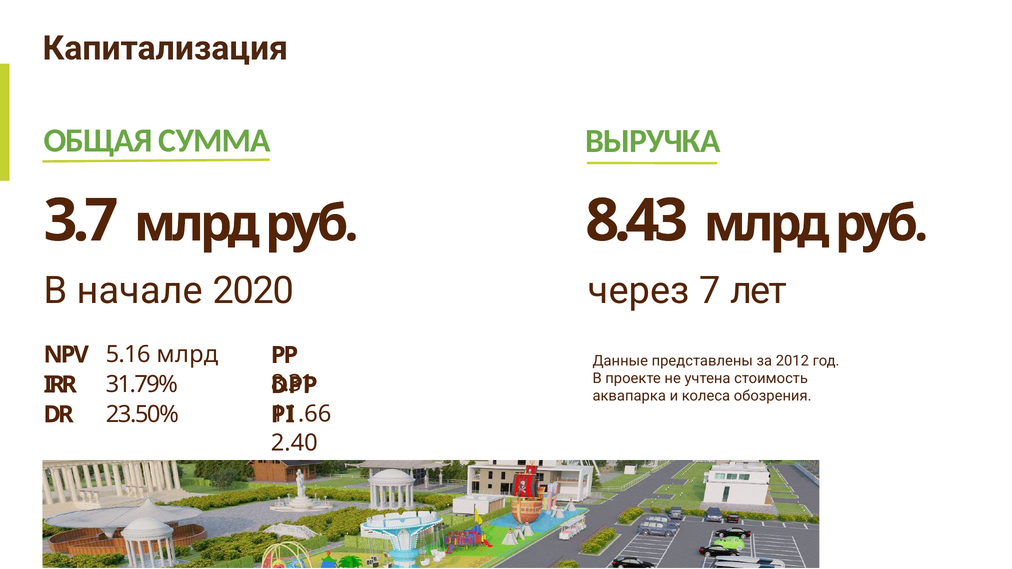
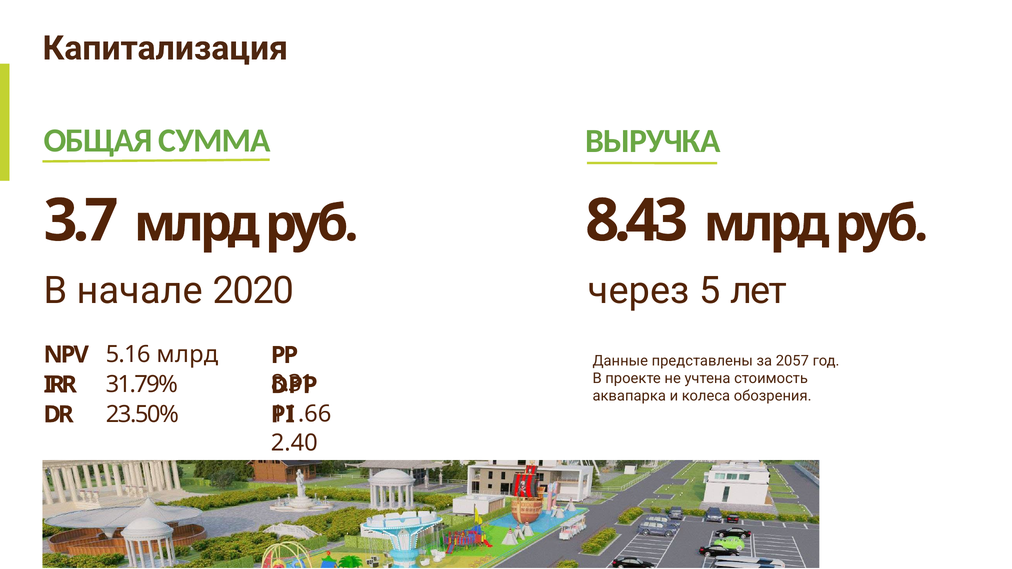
7: 7 -> 5 (710, 291)
2012: 2012 -> 2057 (792, 361)
